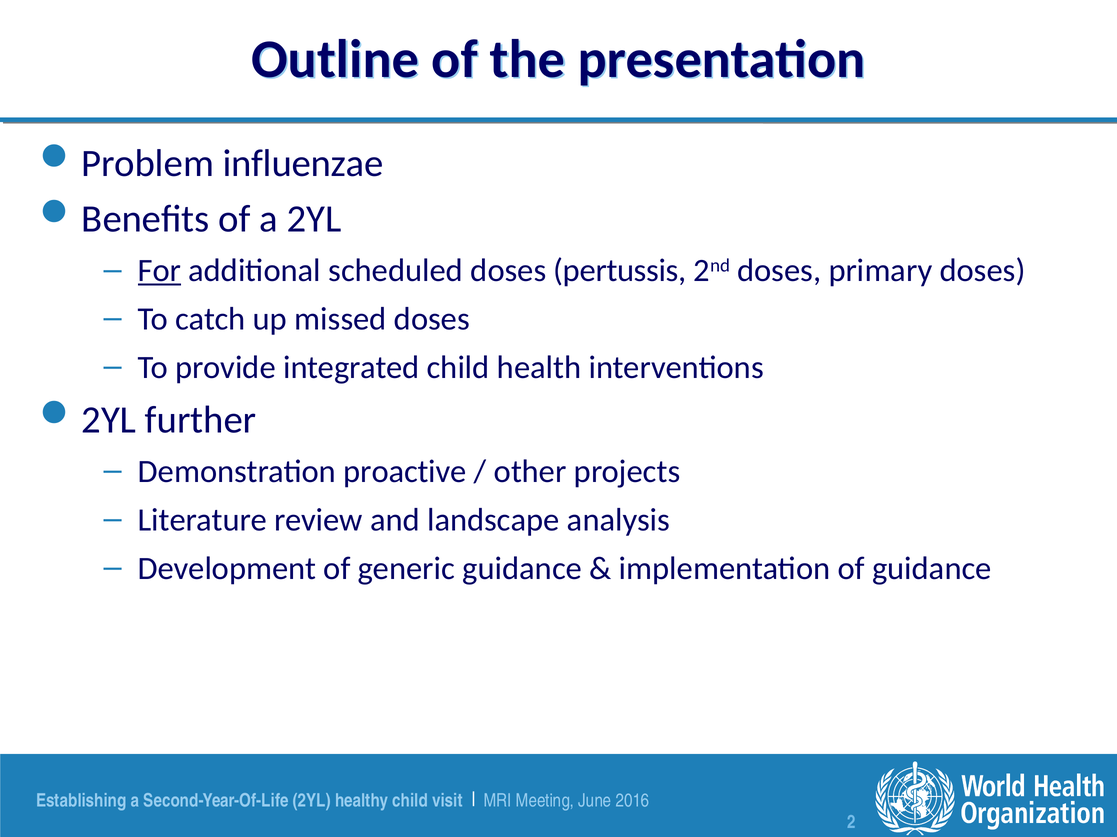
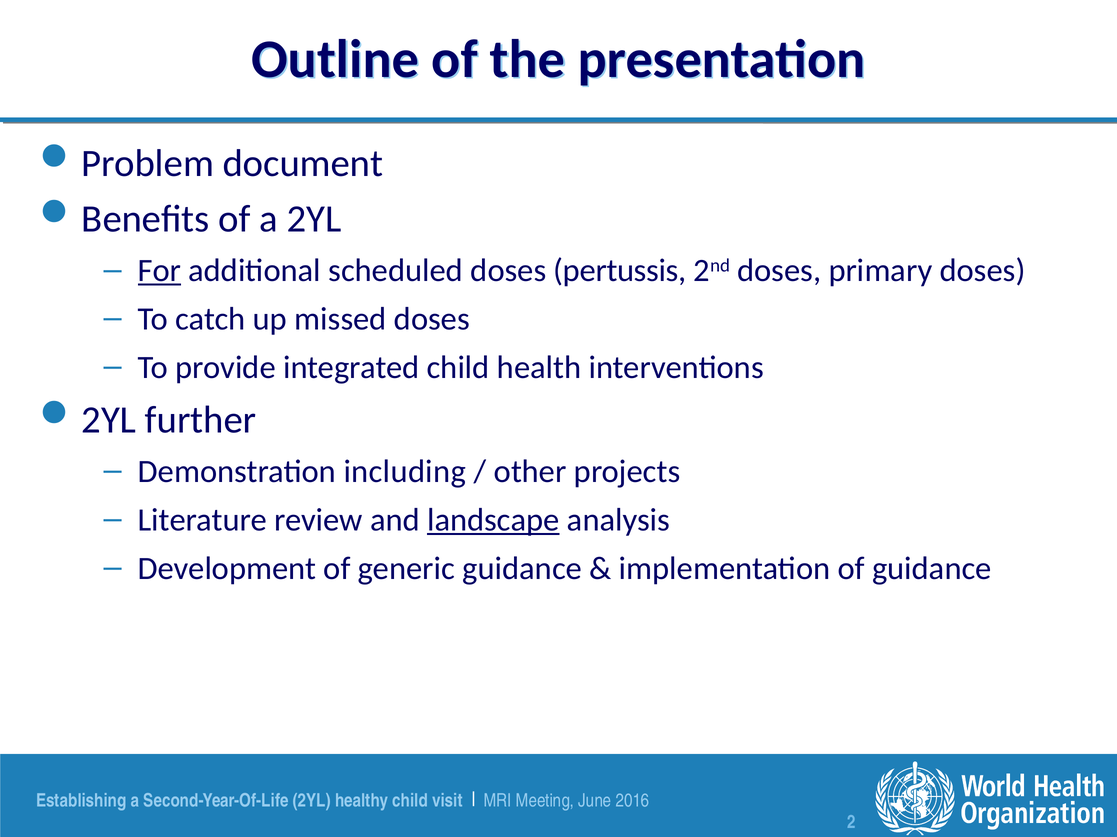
influenzae: influenzae -> document (303, 163)
proactive: proactive -> including (405, 472)
landscape underline: none -> present (493, 520)
